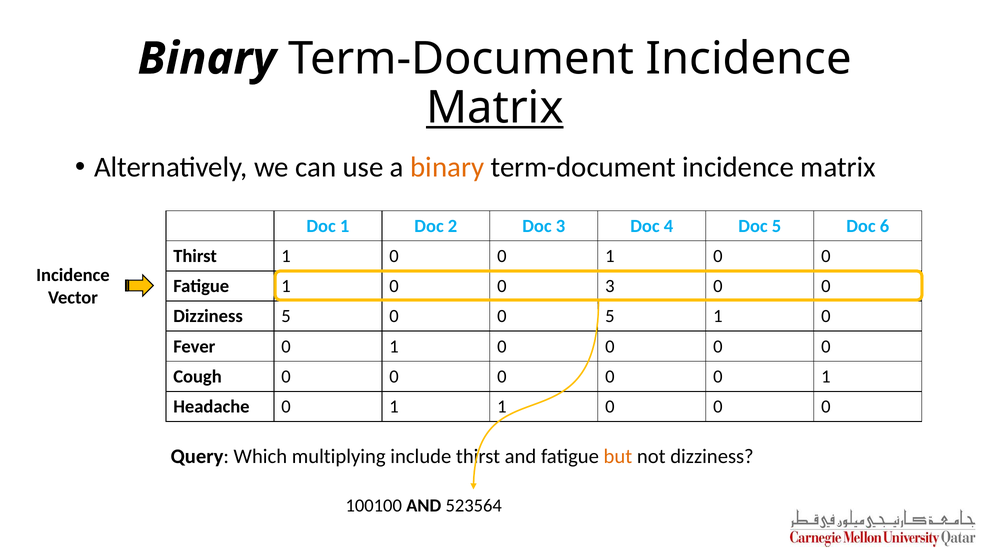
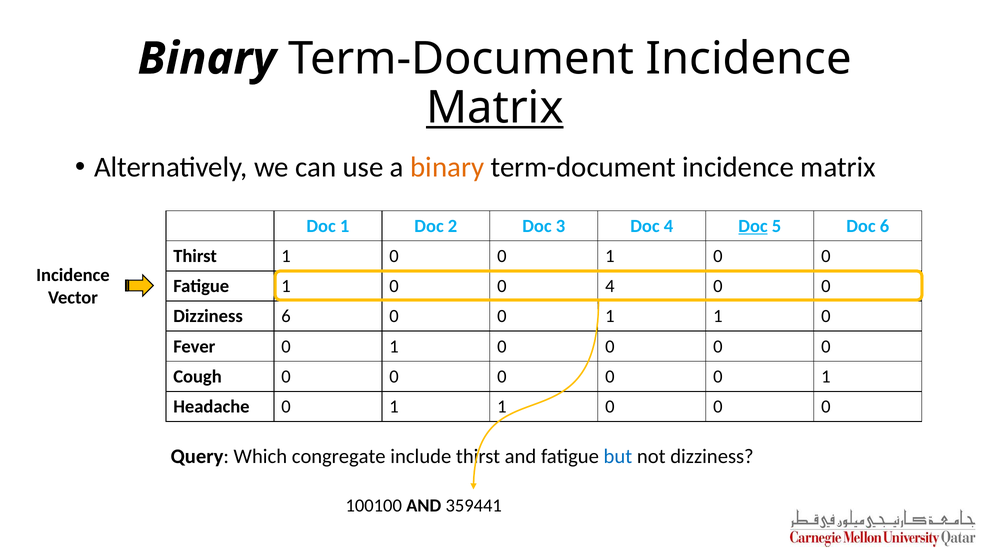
Doc underline: none -> present (753, 226)
0 3: 3 -> 4 (610, 286)
Dizziness 5: 5 -> 6 (286, 316)
5: 5 -> 1 (610, 316)
multiplying: multiplying -> congregate (339, 456)
but colour: orange -> blue (618, 456)
523564: 523564 -> 359441 (474, 505)
